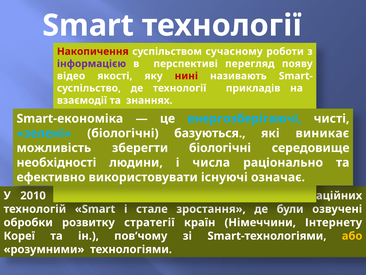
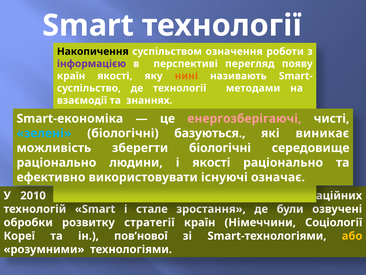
Накопичення colour: red -> black (93, 51)
сучасному: сучасному -> означення (234, 51)
відео: відео -> країн (71, 76)
нині colour: red -> orange (186, 76)
прикладів: прикладів -> методами (253, 88)
енергозберігаючі colour: light blue -> pink (244, 118)
необхідності: необхідності -> раціонально (56, 162)
і числа: числа -> якості (211, 162)
Інтернету: Інтернету -> Соціології (334, 222)
пов’чому: пов’чому -> пов’нової (141, 236)
